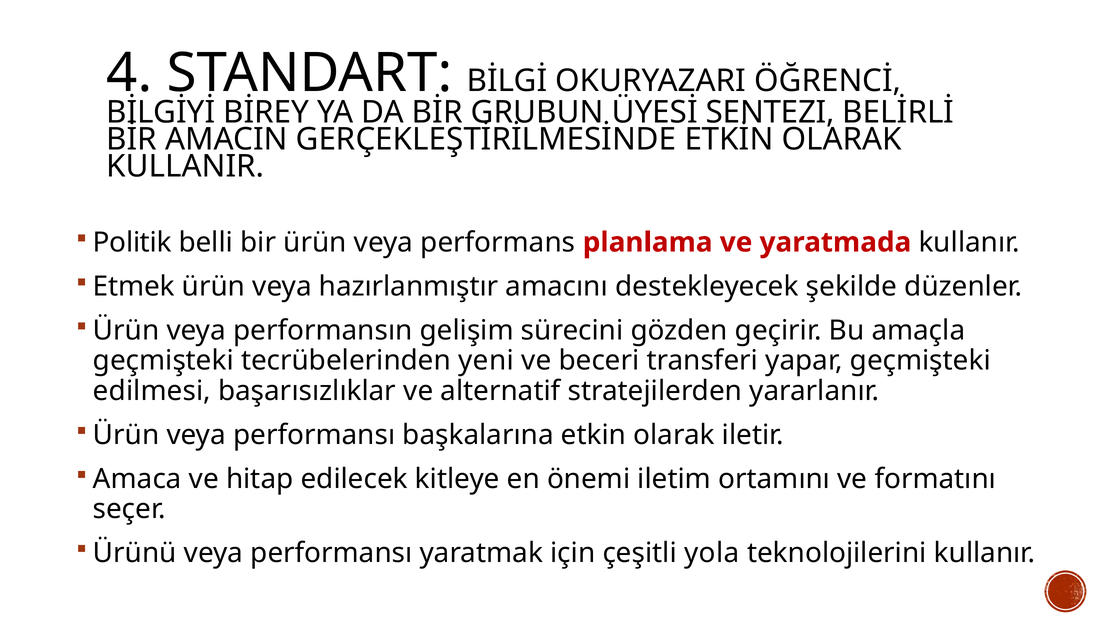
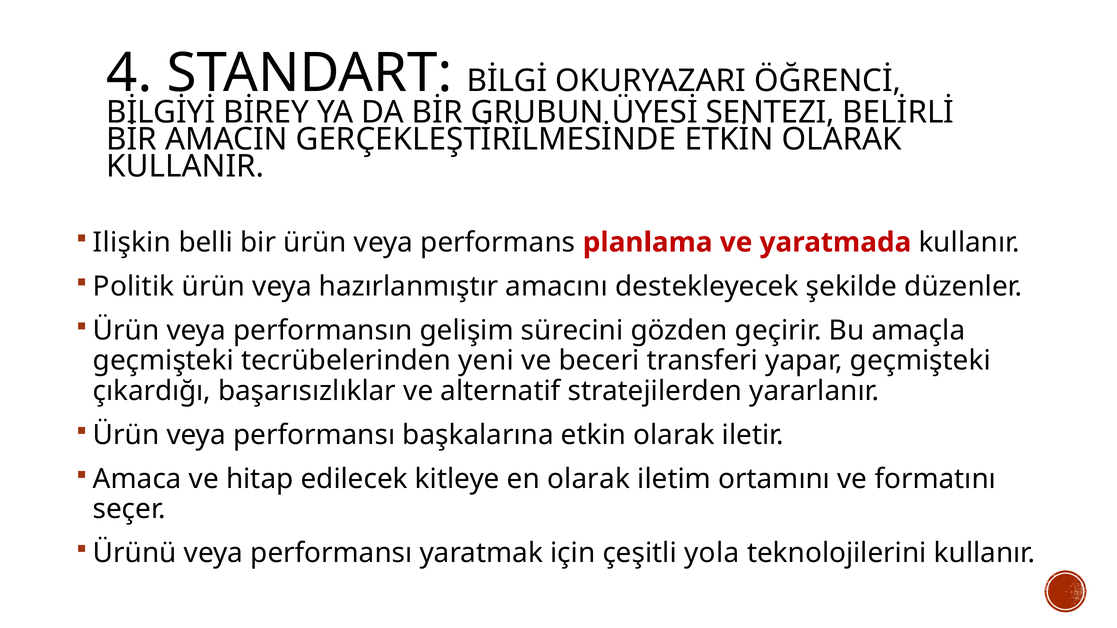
Politik: Politik -> Ilişkin (132, 242)
Etmek: Etmek -> Politik (134, 287)
edilmesi: edilmesi -> çıkardığı (152, 391)
en önemi: önemi -> olarak (589, 479)
